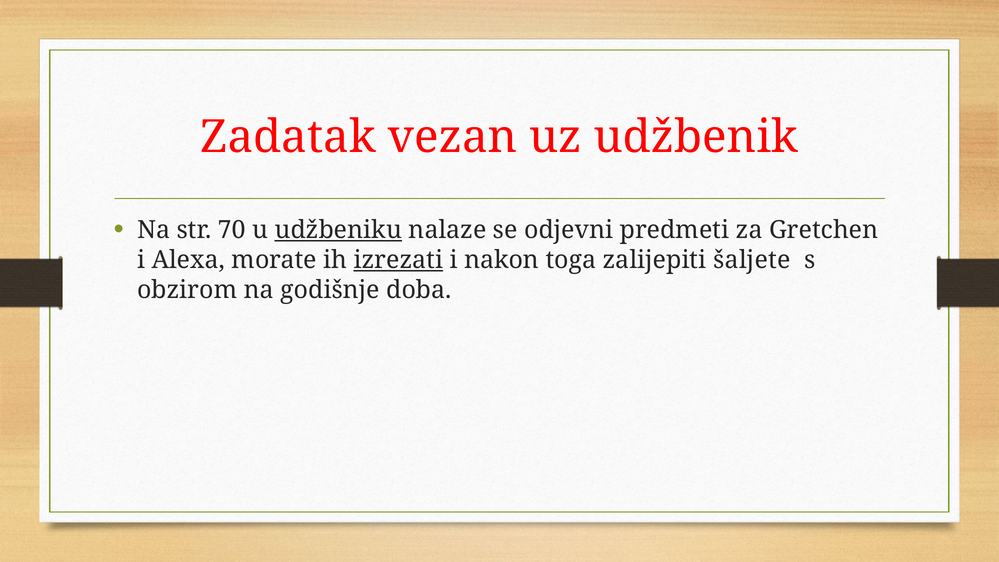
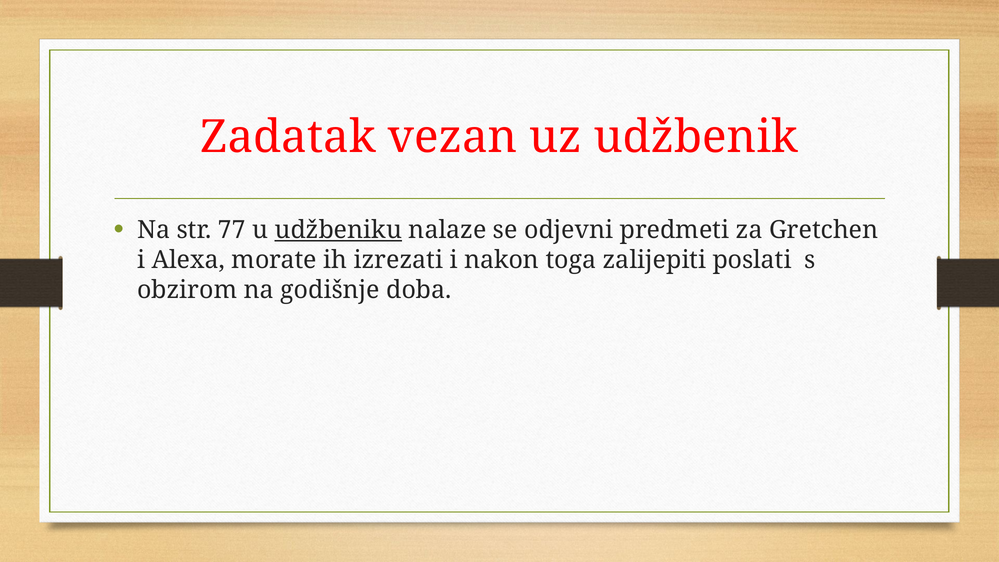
70: 70 -> 77 (232, 230)
izrezati underline: present -> none (398, 260)
šaljete: šaljete -> poslati (752, 260)
